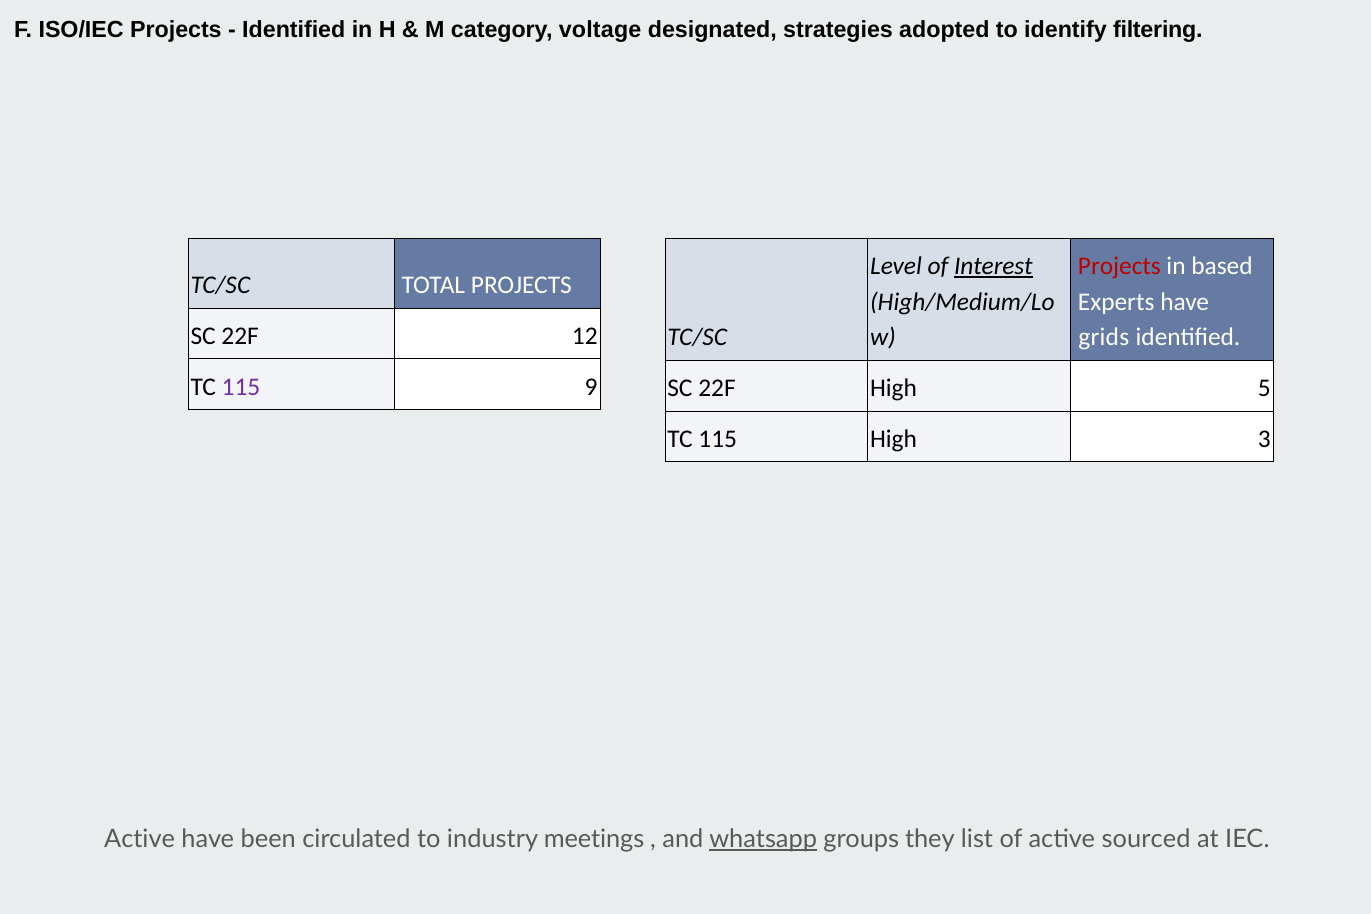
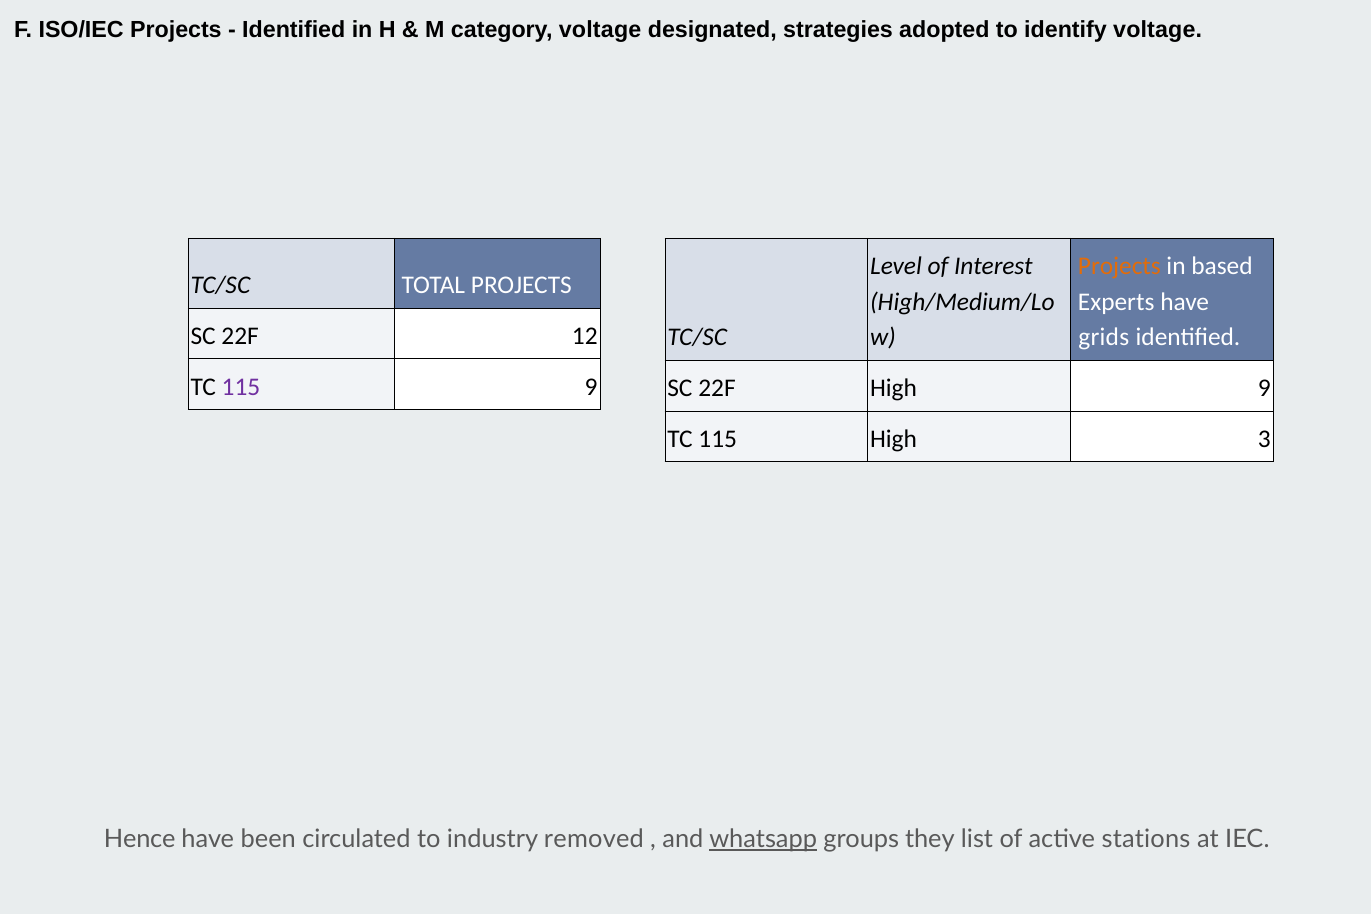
identify filtering: filtering -> voltage (1158, 30)
Interest underline: present -> none (993, 266)
Projects colour: red -> orange (1119, 266)
High 5: 5 -> 9 (1264, 388)
Active: Active -> Hence (140, 839)
meetings: meetings -> removed (594, 839)
sourced: sourced -> stations (1146, 839)
